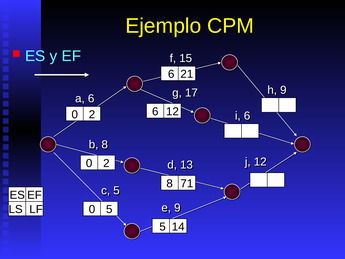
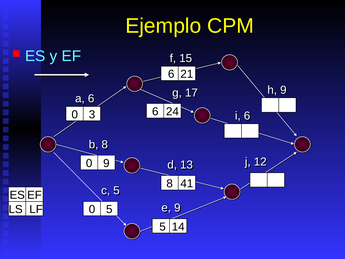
6 12: 12 -> 24 (172, 111)
2: 2 -> 3 (92, 114)
2: 2 -> 9 (106, 163)
71: 71 -> 41 (187, 183)
